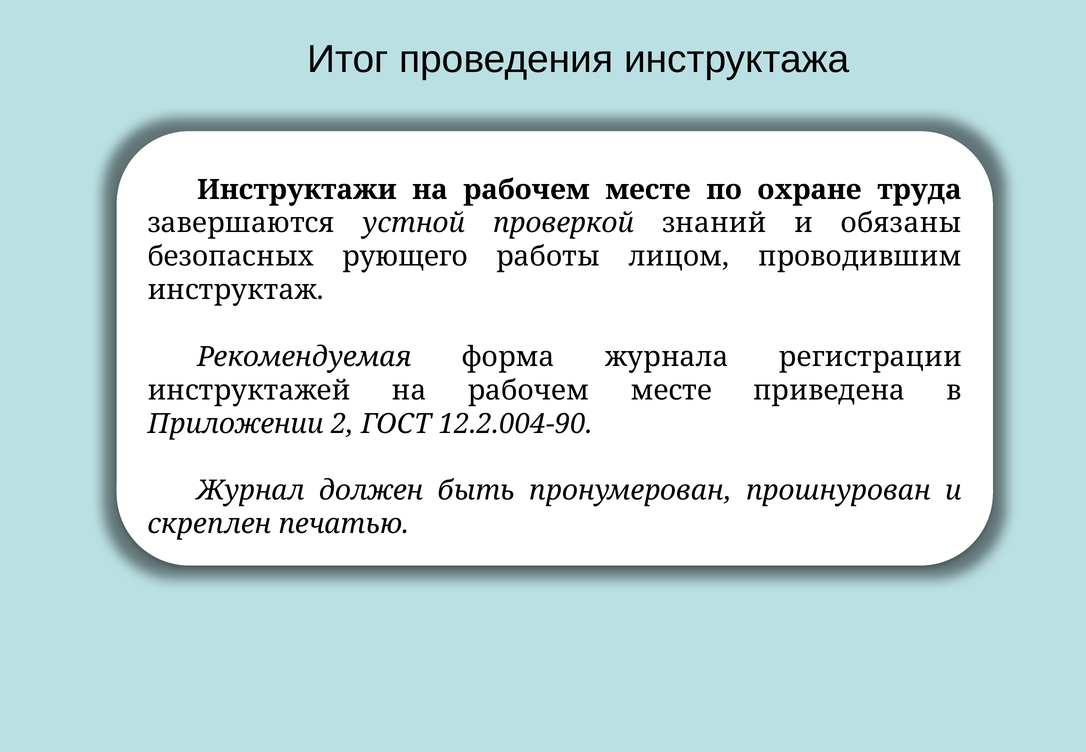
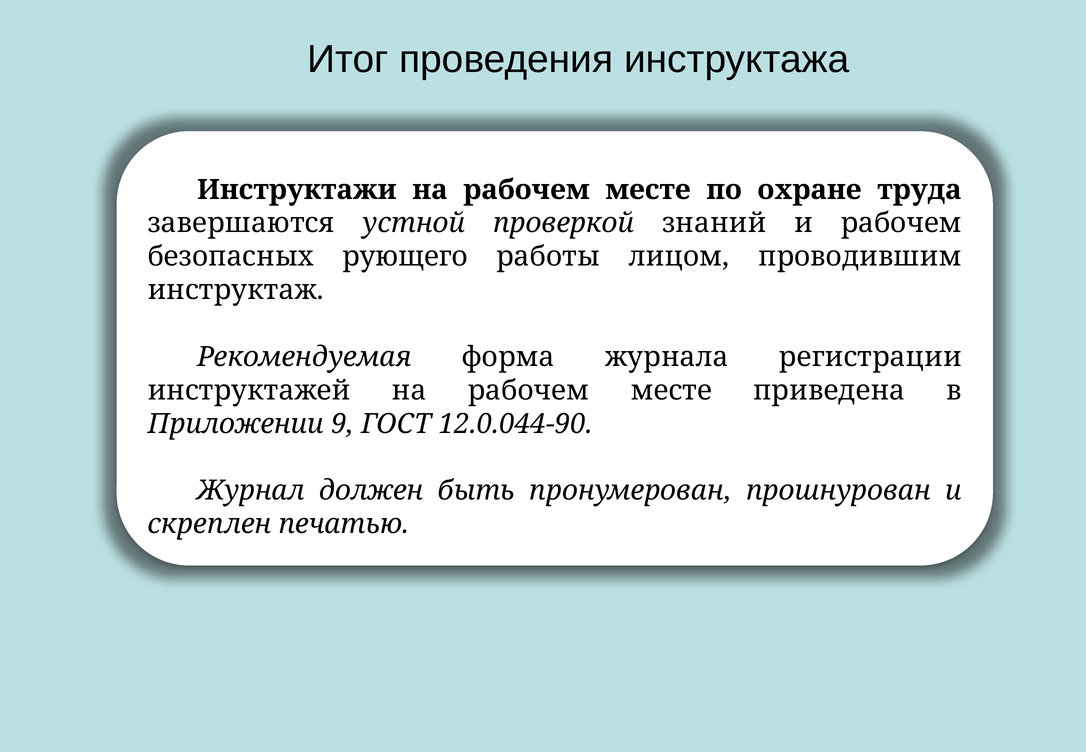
и обязаны: обязаны -> рабочем (901, 223)
2: 2 -> 9 (343, 424)
12.2.004-90: 12.2.004-90 -> 12.0.044-90 (516, 424)
